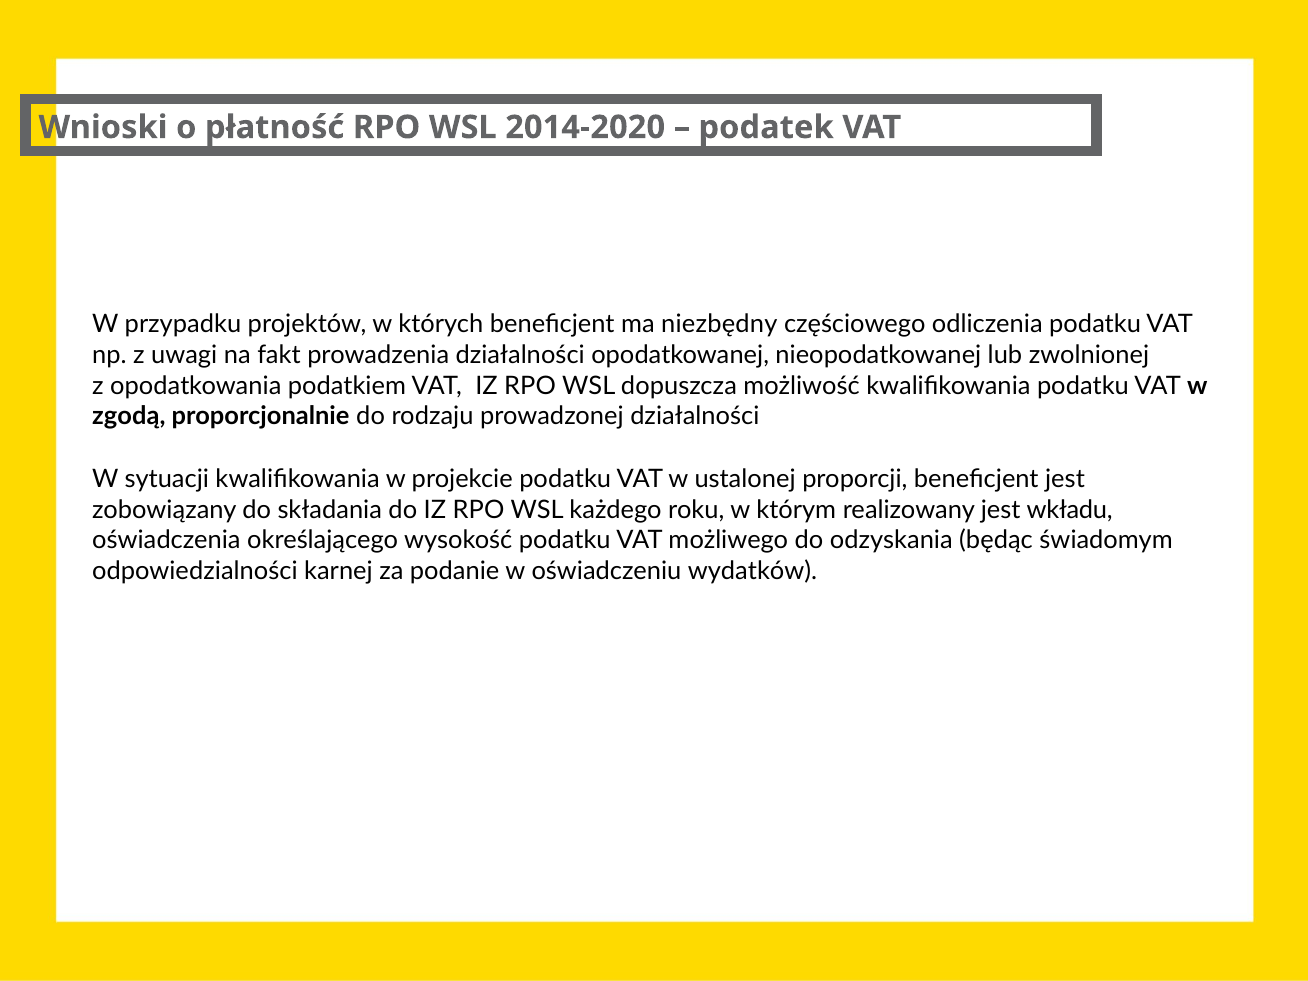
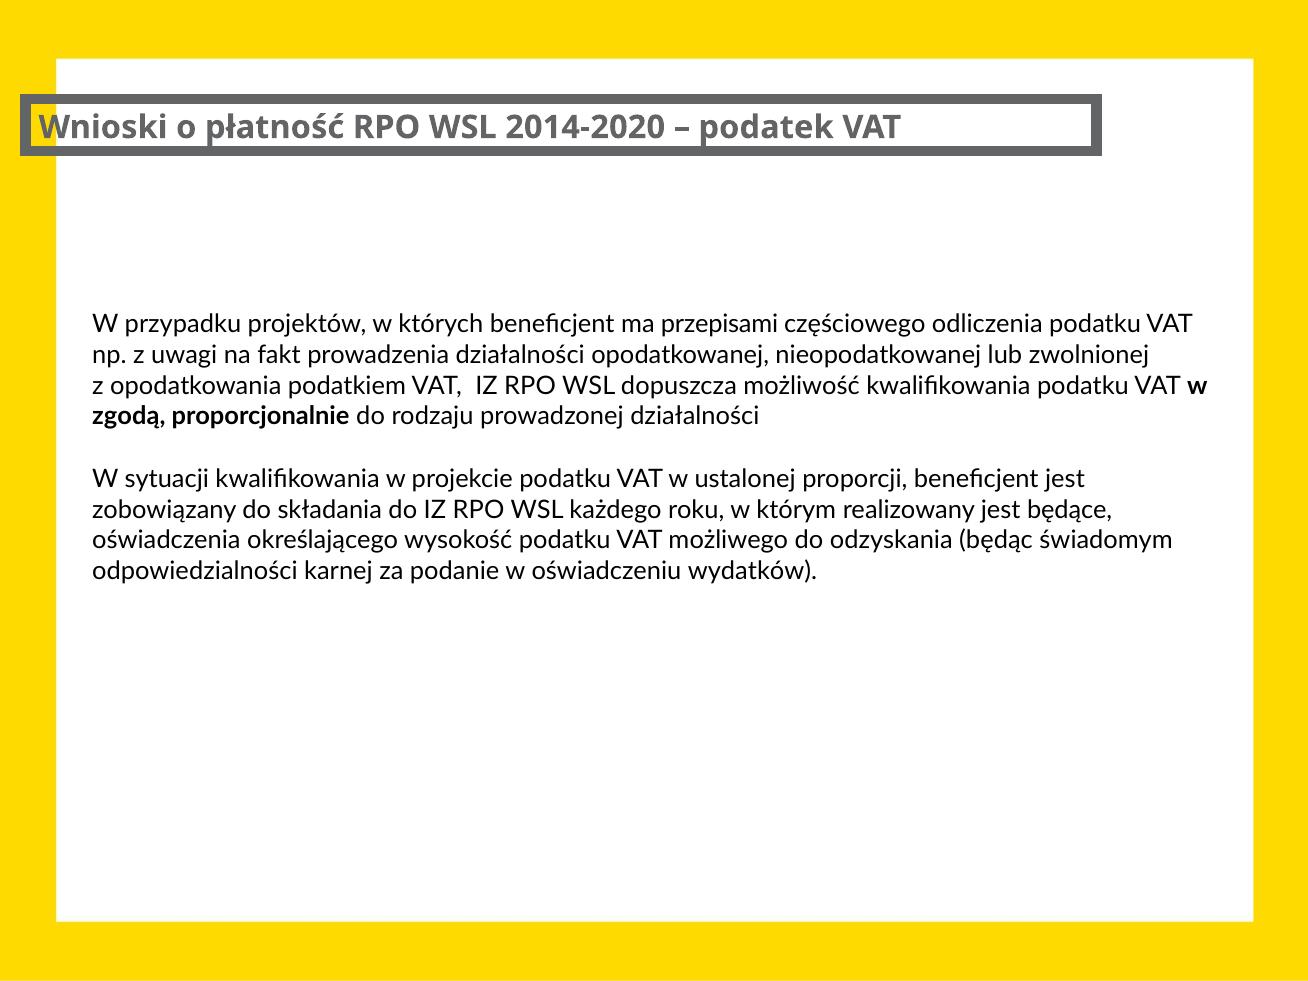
niezbędny: niezbędny -> przepisami (720, 325)
wkładu: wkładu -> będące (1070, 510)
